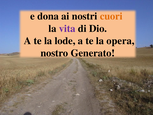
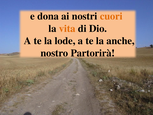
vita colour: purple -> orange (67, 28)
opera: opera -> anche (120, 41)
Generato: Generato -> Partorirà (93, 53)
